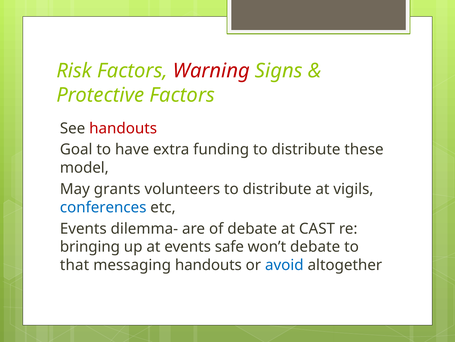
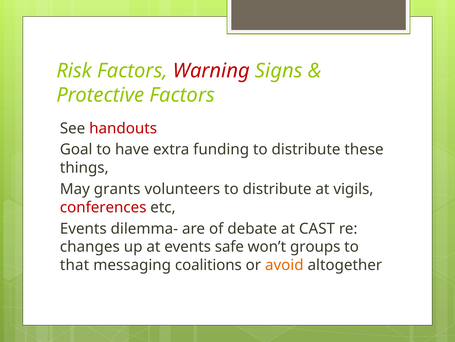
model: model -> things (84, 168)
conferences colour: blue -> red (103, 207)
bringing: bringing -> changes (90, 246)
won’t debate: debate -> groups (315, 246)
messaging handouts: handouts -> coalitions (208, 265)
avoid colour: blue -> orange (284, 265)
